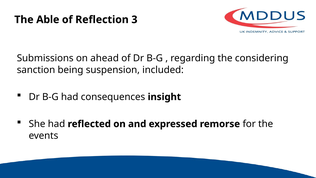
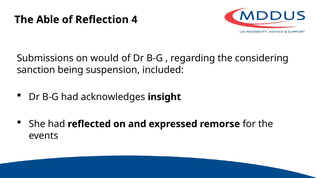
3: 3 -> 4 (134, 20)
ahead: ahead -> would (105, 58)
consequences: consequences -> acknowledges (113, 97)
